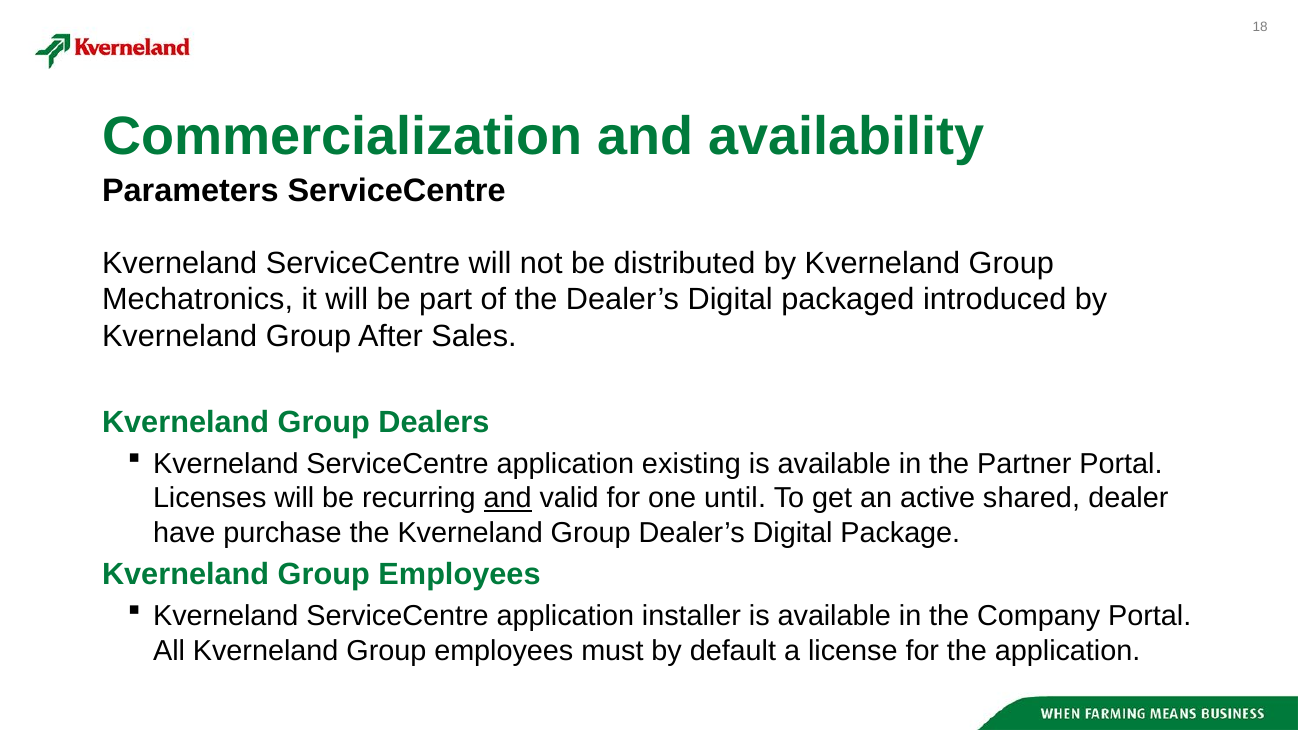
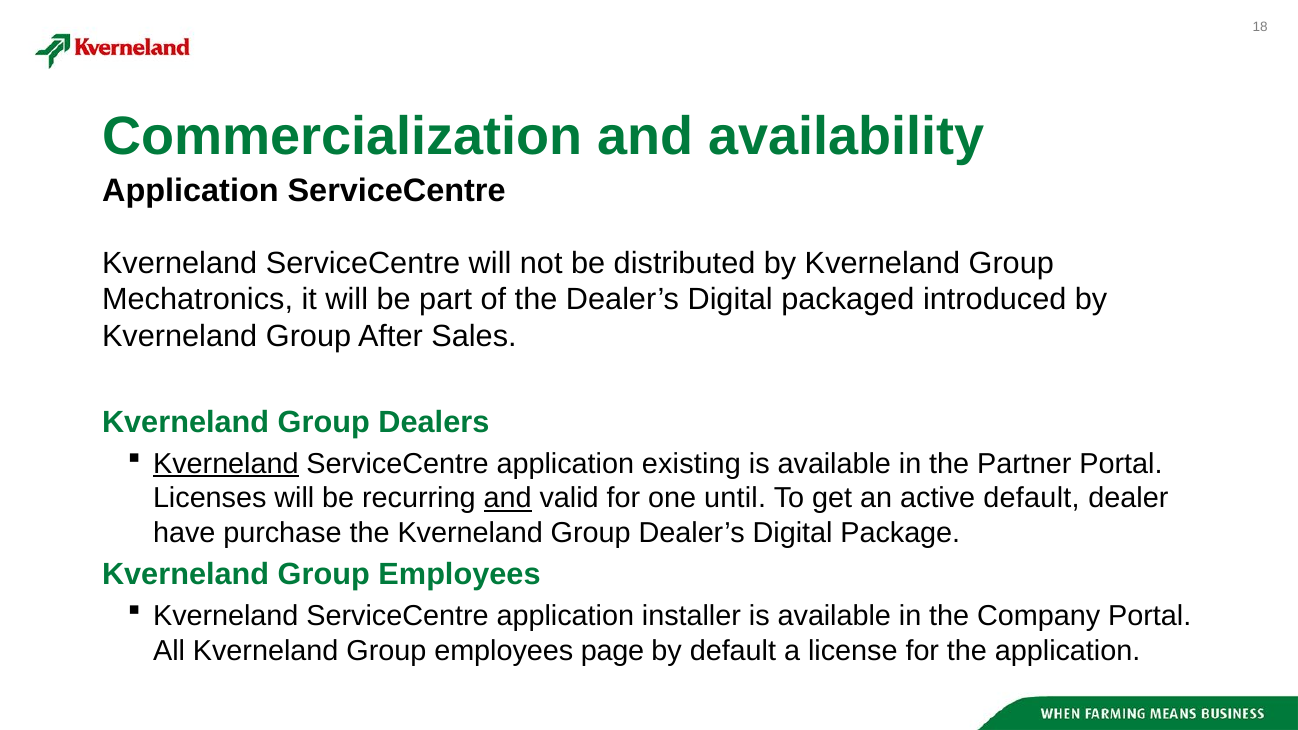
Parameters: Parameters -> Application (190, 191)
Kverneland underline: none -> present (226, 464)
active shared: shared -> default (1031, 498)
must: must -> page (613, 651)
